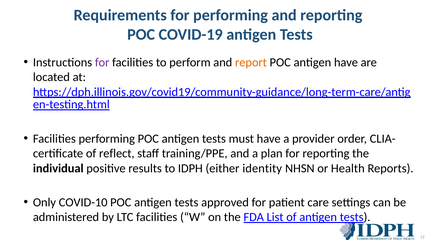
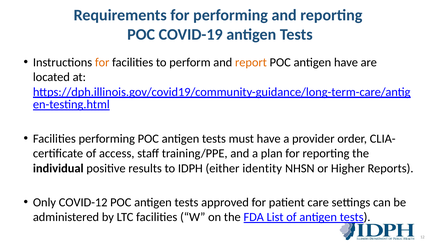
for colour: purple -> orange (102, 62)
reflect: reflect -> access (117, 153)
Health: Health -> Higher (348, 168)
COVID-10: COVID-10 -> COVID-12 (83, 202)
